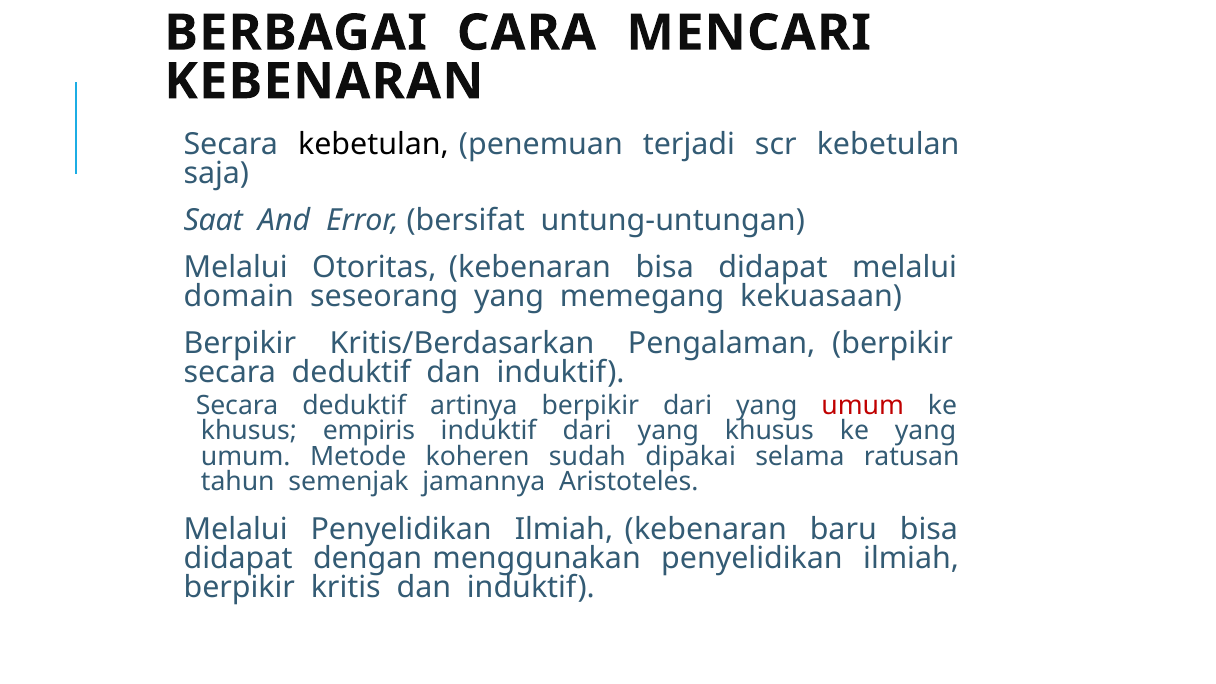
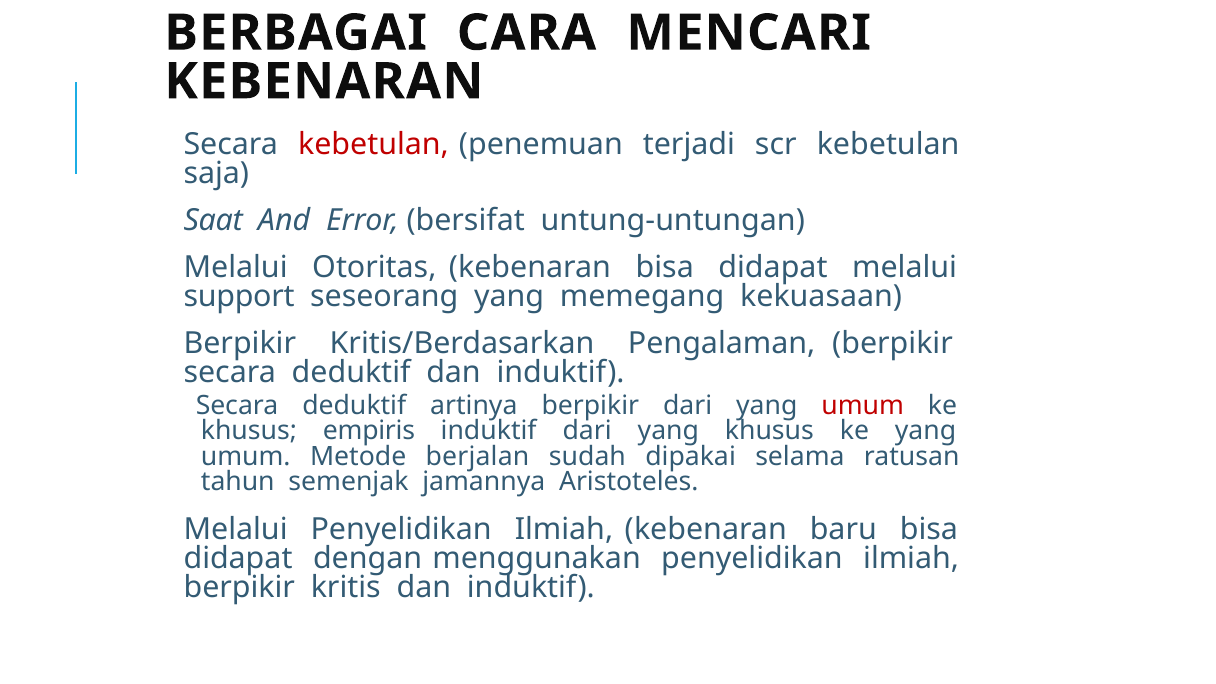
kebetulan colour: black -> red (374, 144)
domain: domain -> support (239, 297)
koheren: koheren -> berjalan (477, 456)
